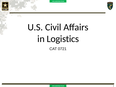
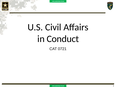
Logistics: Logistics -> Conduct (63, 39)
